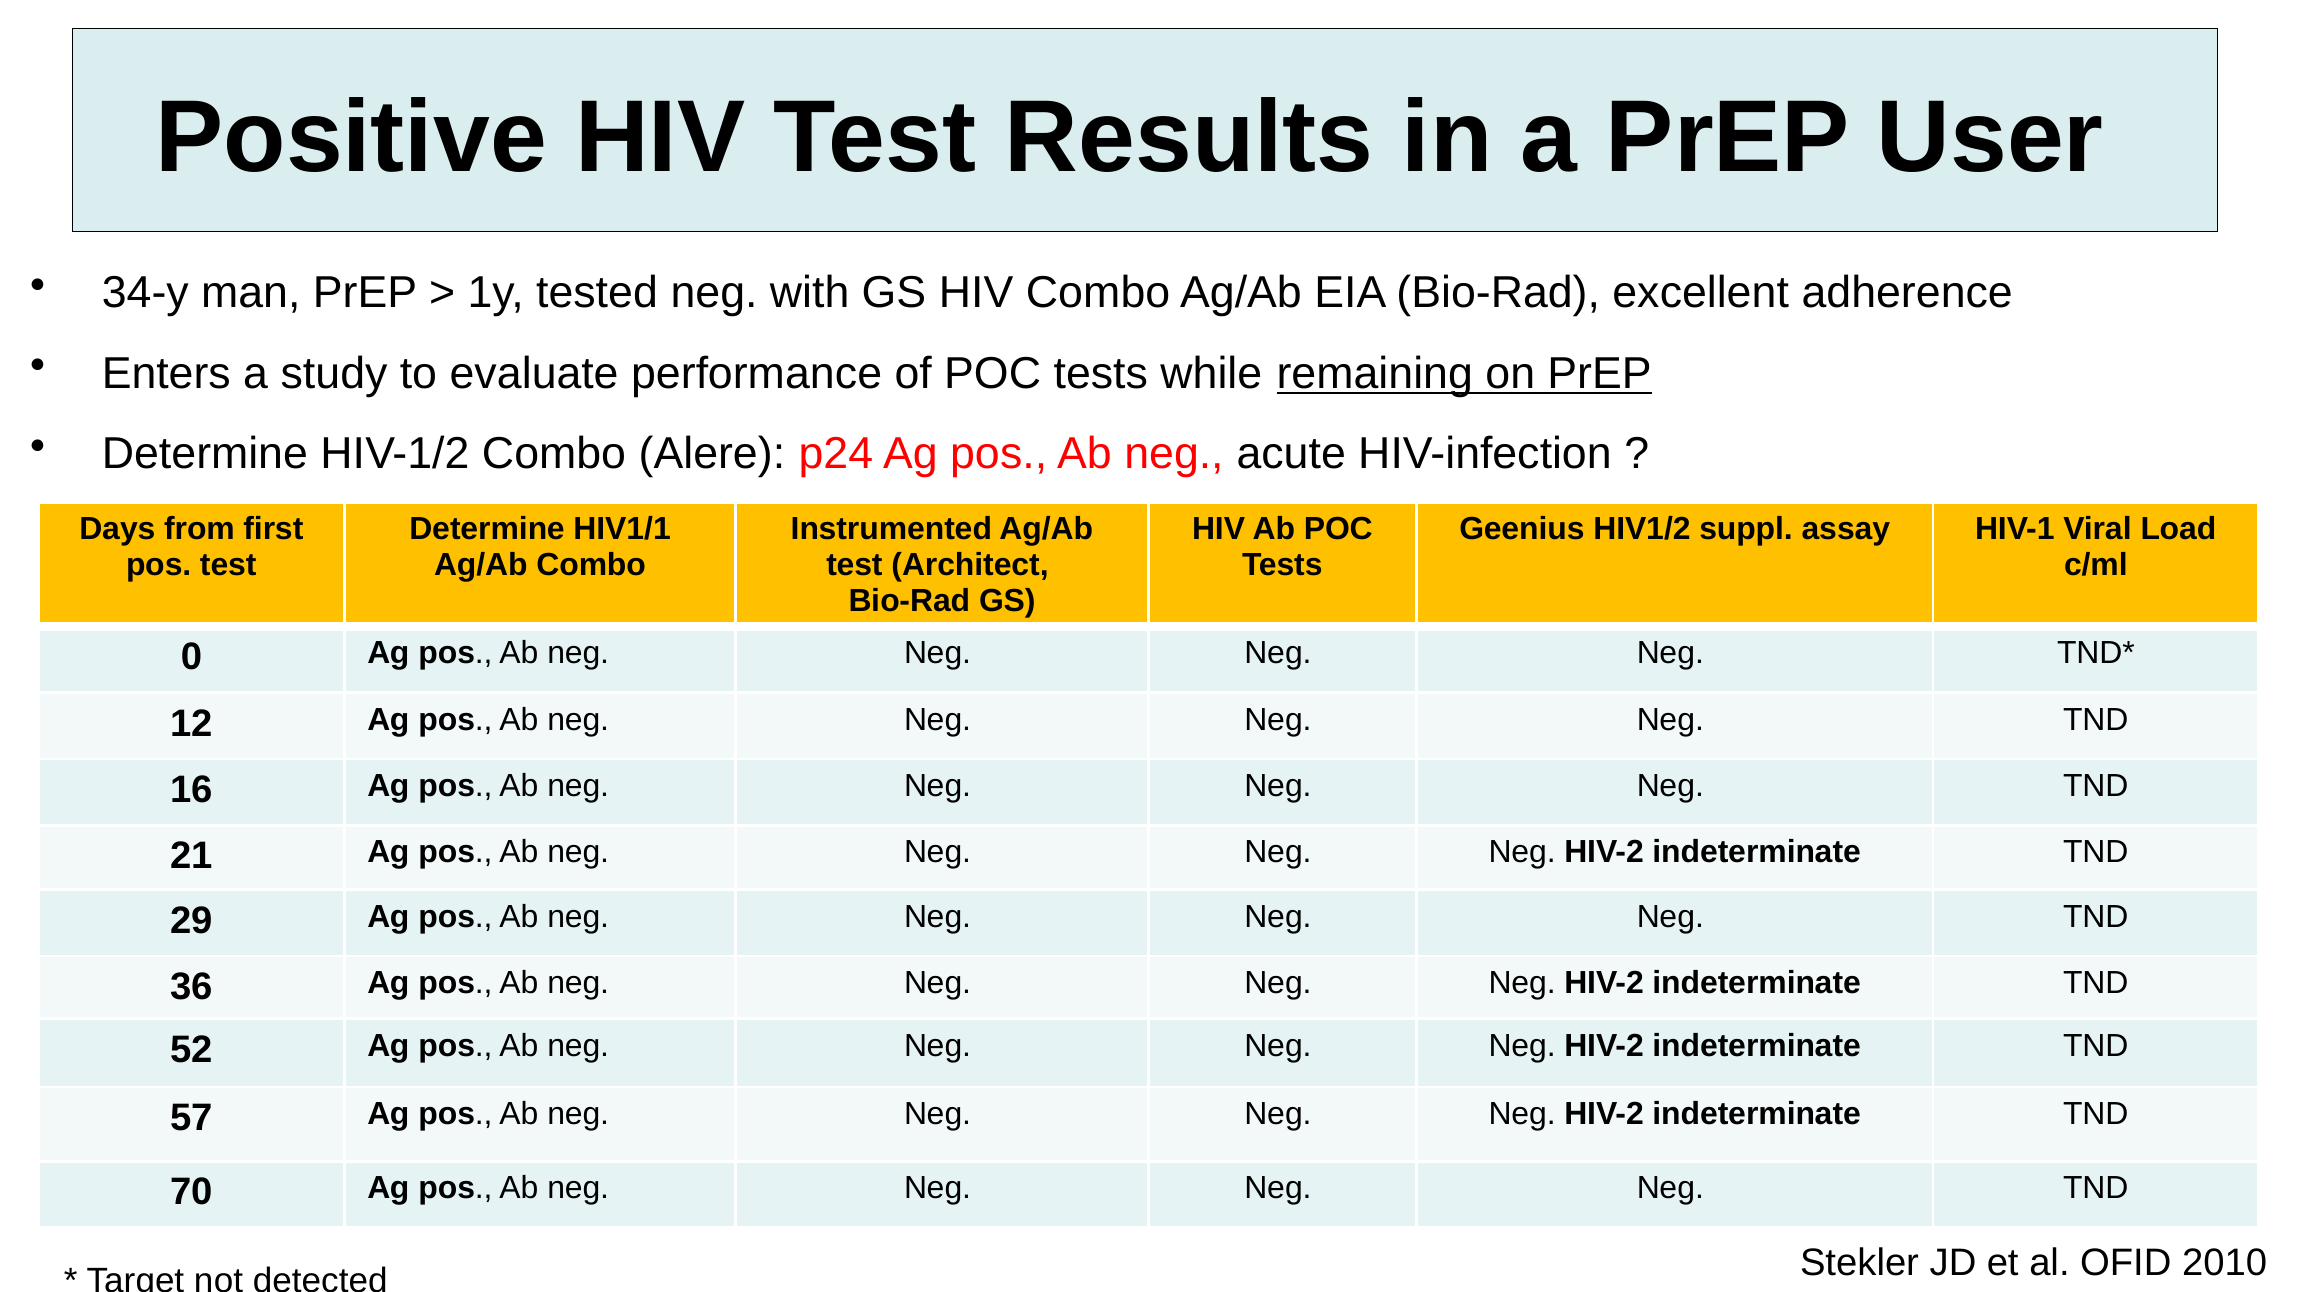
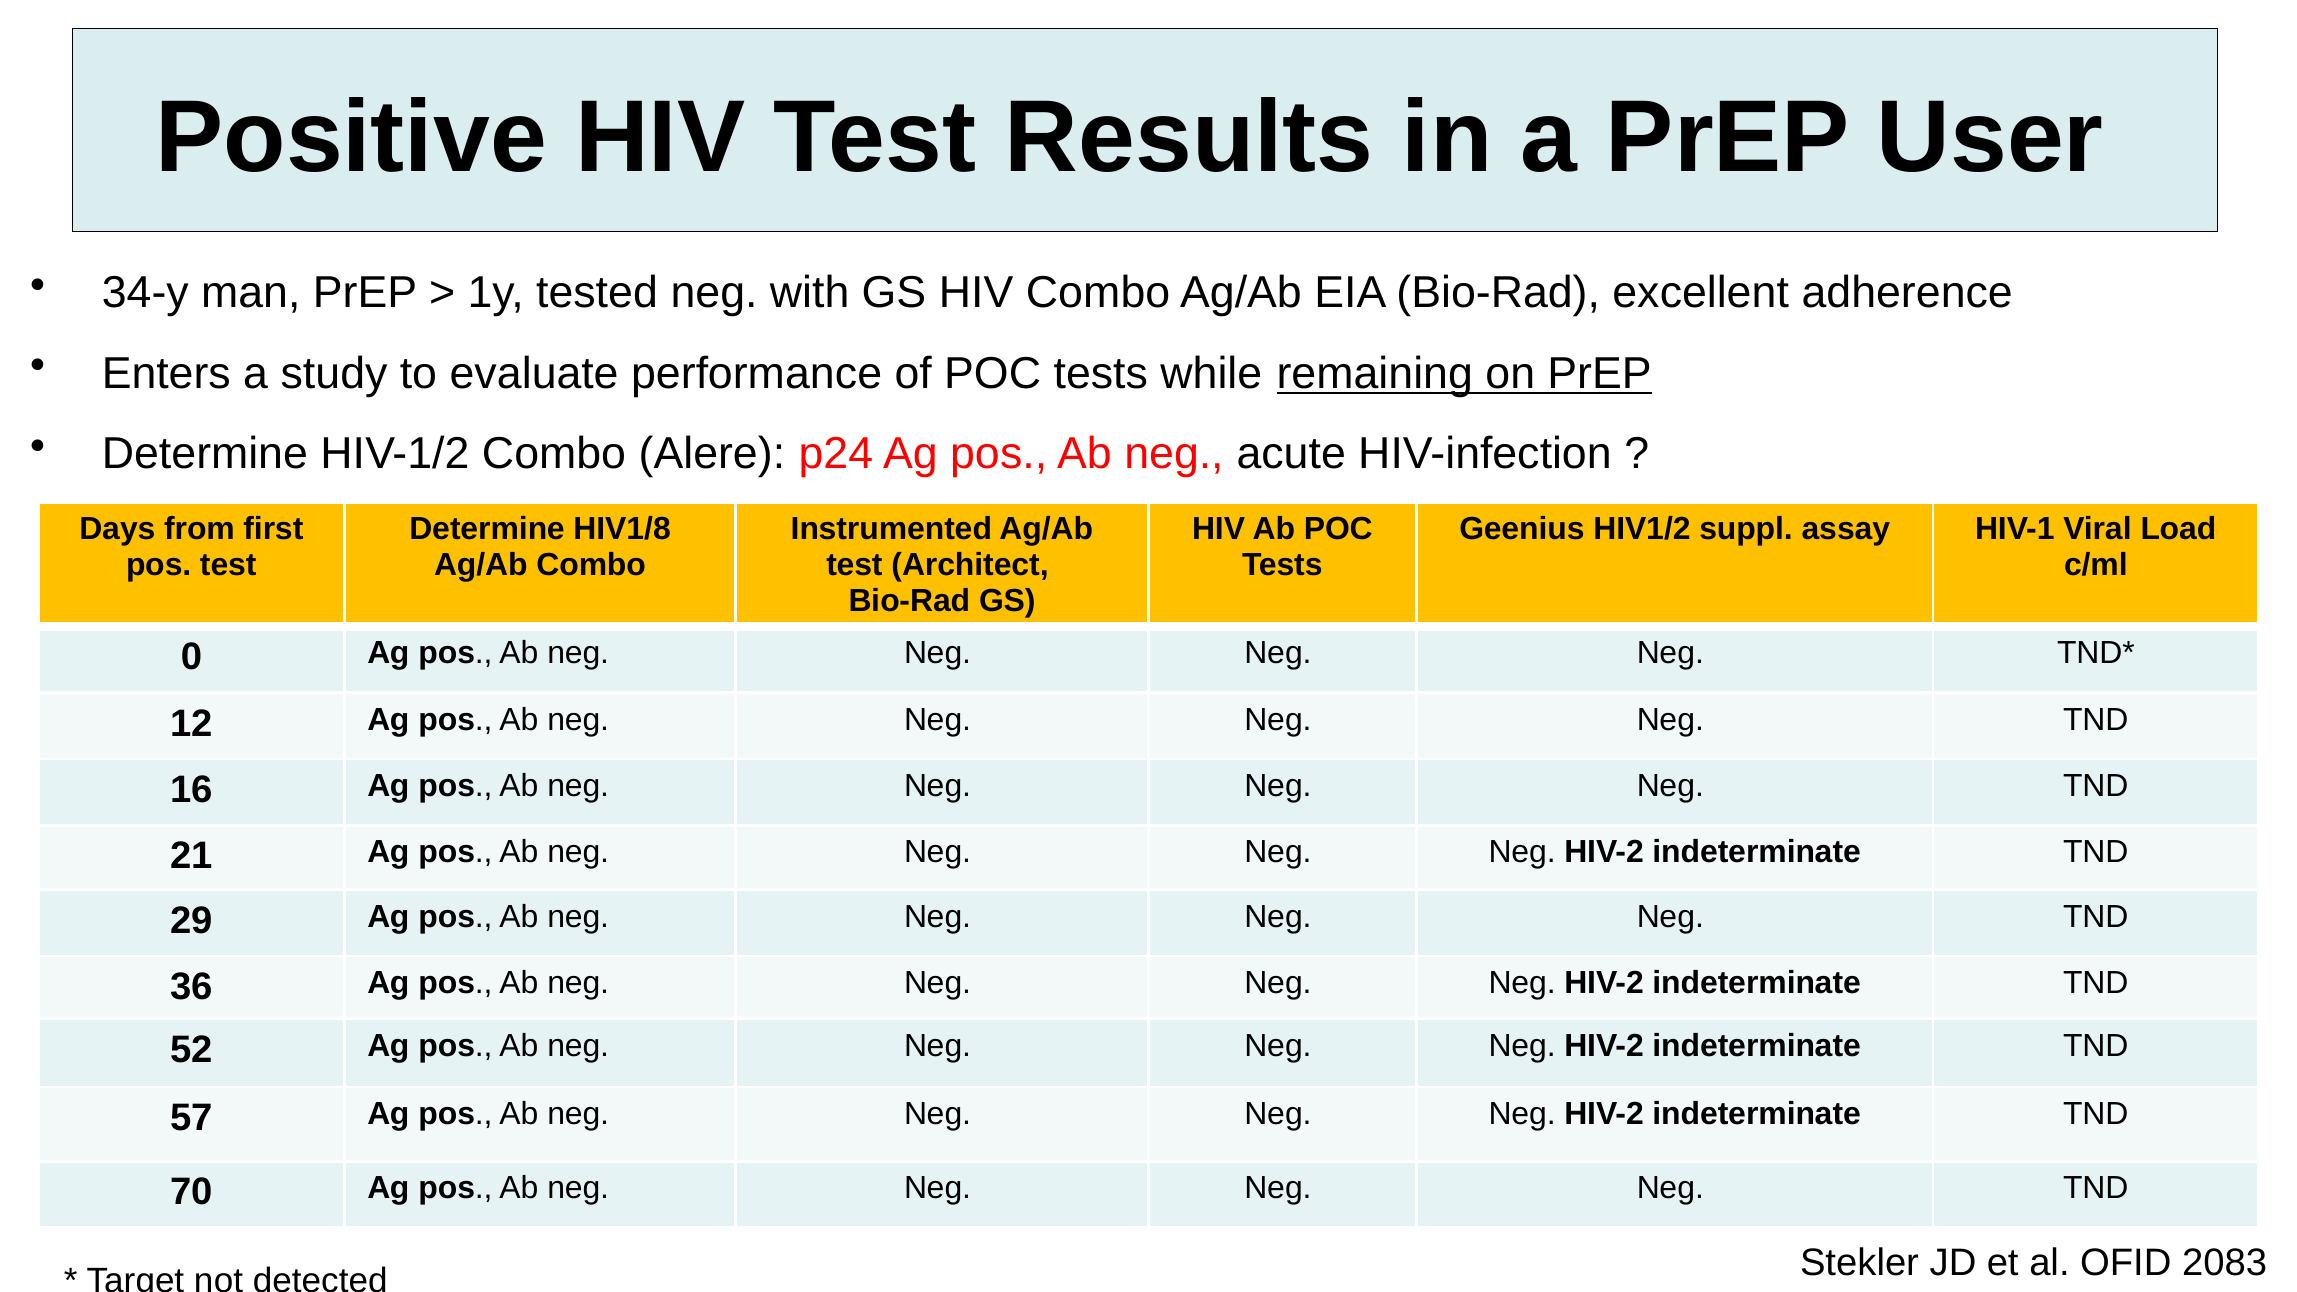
HIV1/1: HIV1/1 -> HIV1/8 (622, 529)
2010: 2010 -> 2083 (2225, 1263)
